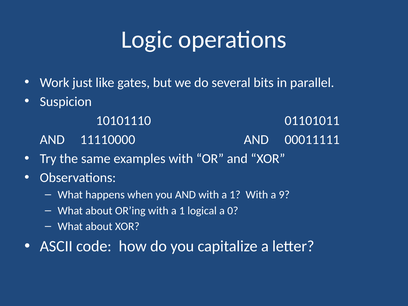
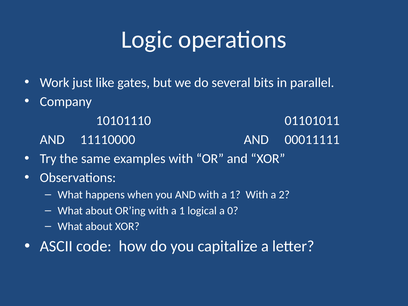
Suspicion: Suspicion -> Company (66, 102)
9: 9 -> 2 (284, 195)
